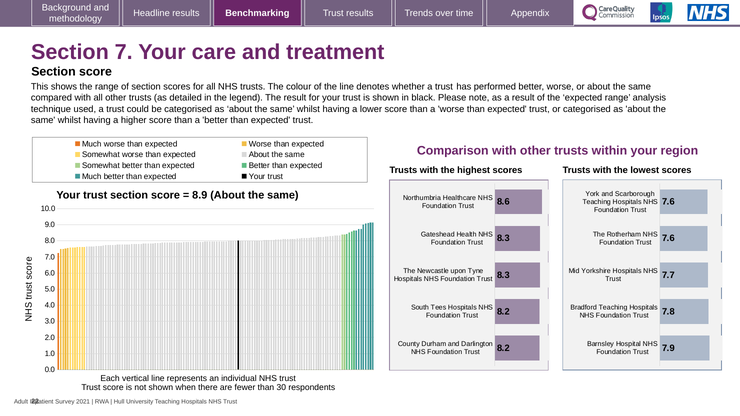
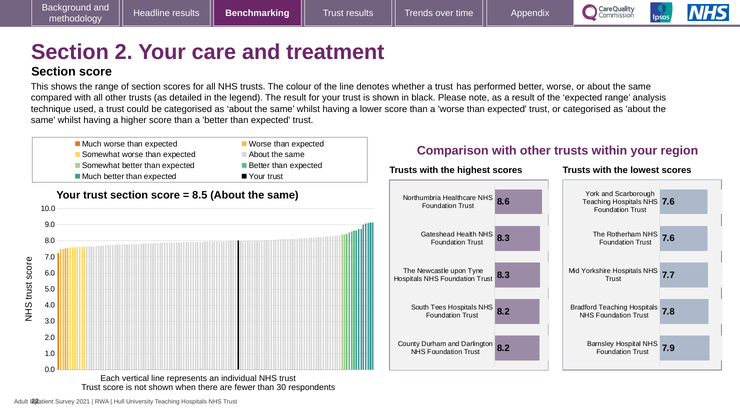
7: 7 -> 2 (124, 52)
8.9: 8.9 -> 8.5 (200, 195)
